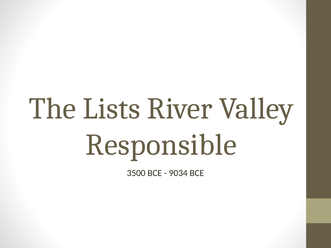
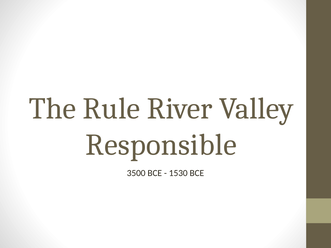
Lists: Lists -> Rule (111, 109)
9034: 9034 -> 1530 (178, 173)
